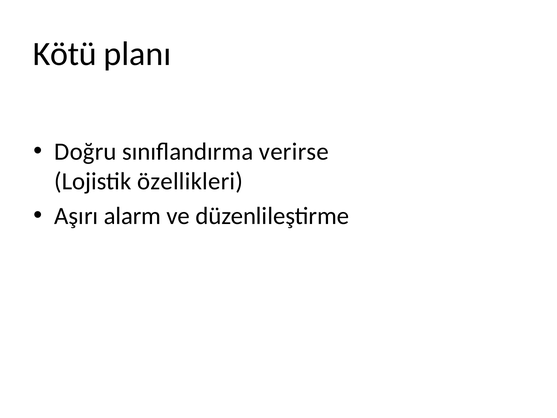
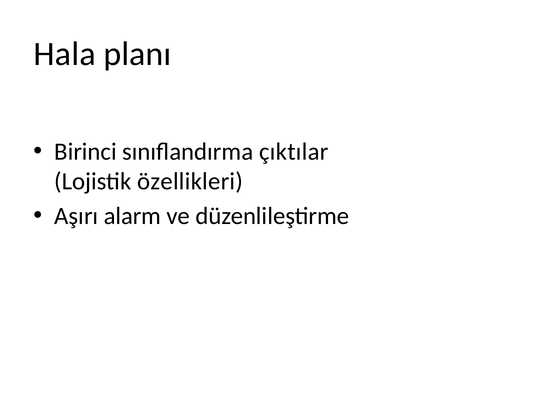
Kötü: Kötü -> Hala (65, 54)
Doğru: Doğru -> Birinci (86, 152)
verirse: verirse -> çıktılar (294, 152)
